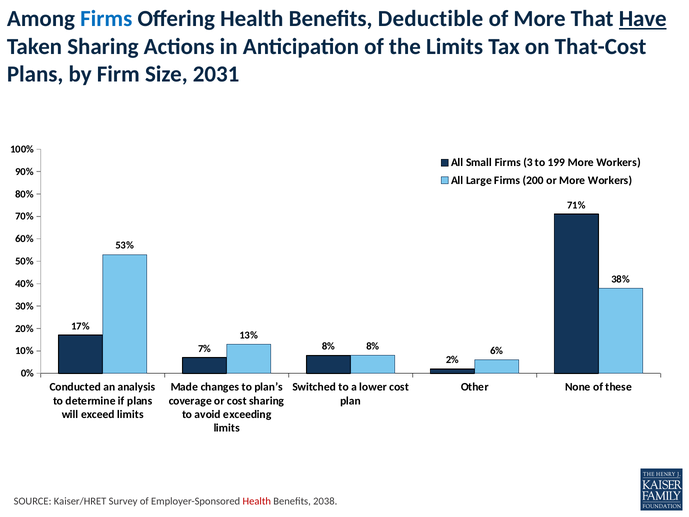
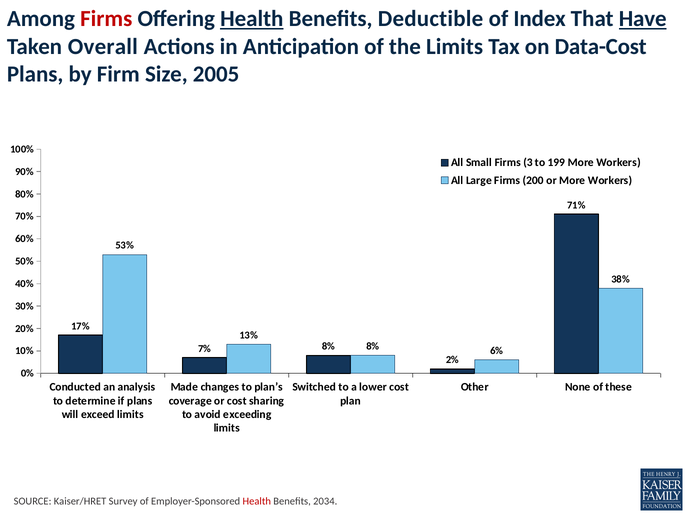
Firms colour: blue -> red (106, 19)
Health underline: none -> present (252, 19)
of More: More -> Index (540, 19)
Taken Sharing: Sharing -> Overall (103, 46)
That-Cost: That-Cost -> Data-Cost (601, 46)
2031: 2031 -> 2005 (216, 74)
2038: 2038 -> 2034 (325, 501)
